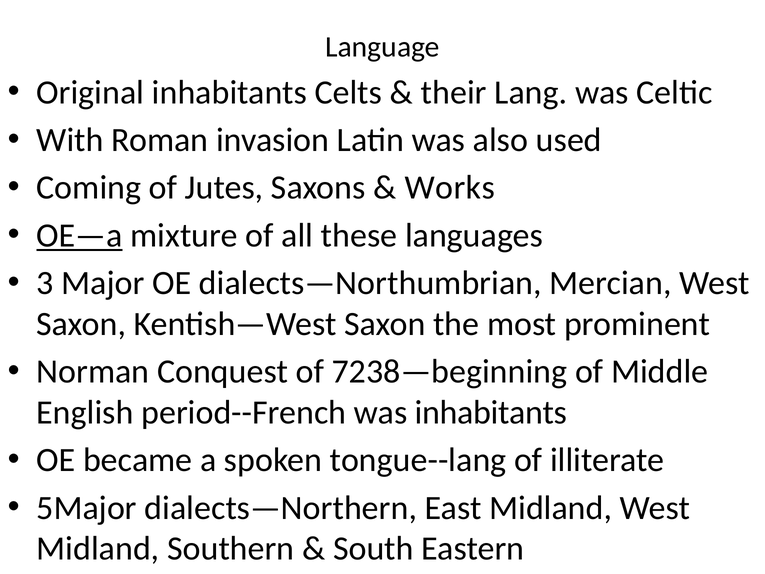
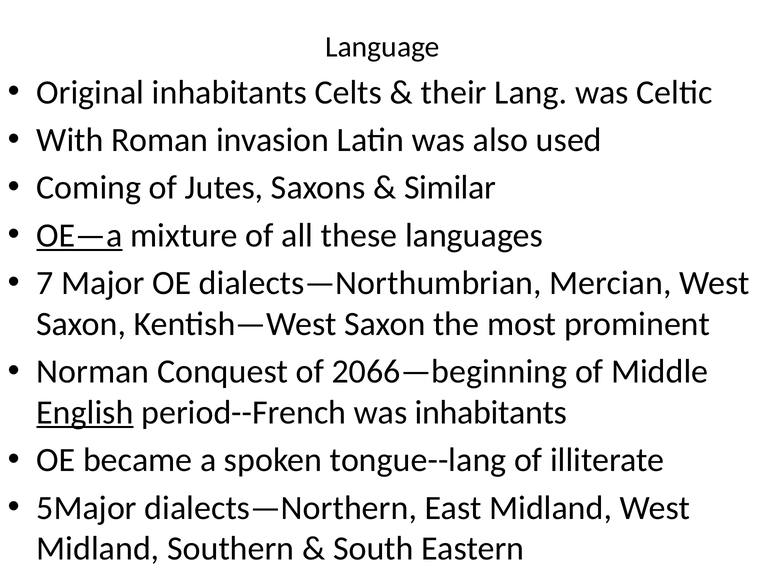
Works: Works -> Similar (450, 188)
3: 3 -> 7 (45, 283)
7238—beginning: 7238—beginning -> 2066—beginning (449, 371)
English underline: none -> present (85, 412)
